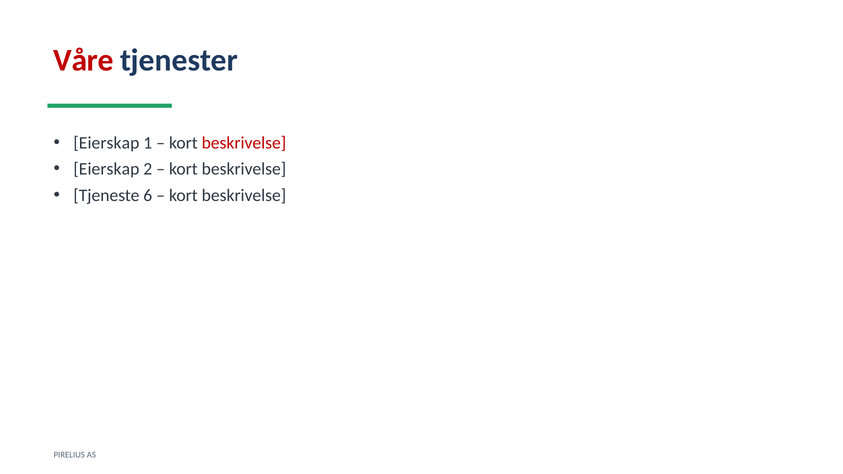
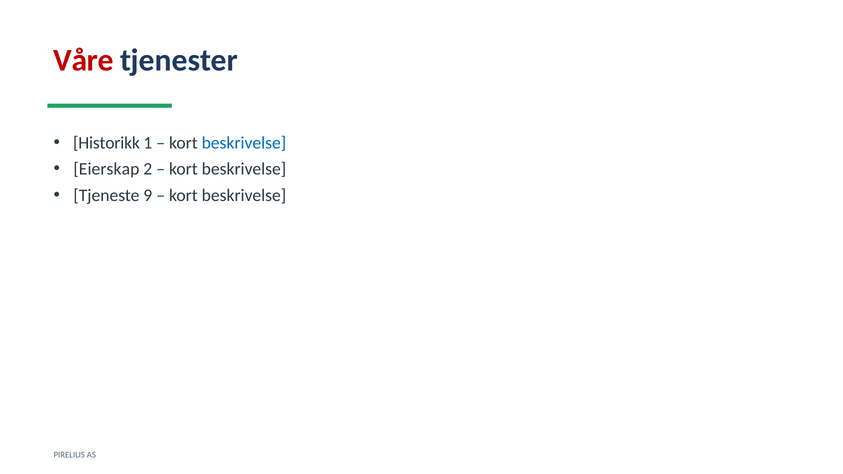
Eierskap: Eierskap -> Historikk (107, 143)
beskrivelse colour: red -> blue (244, 143)
6: 6 -> 9 (148, 195)
